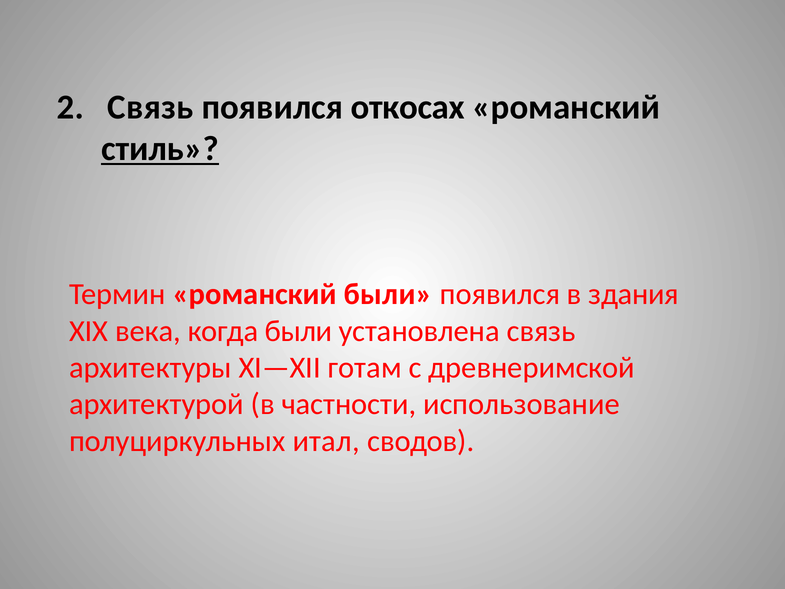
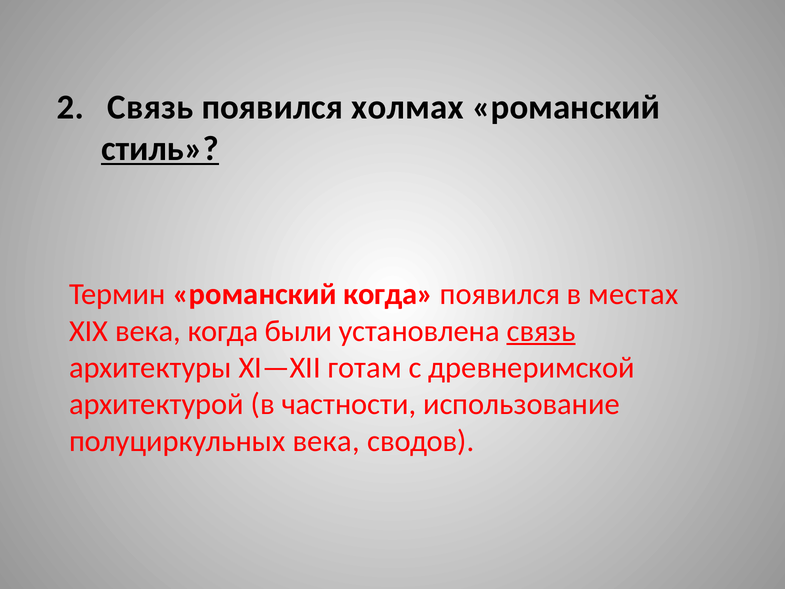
откосах: откосах -> холмах (408, 107)
романский были: были -> когда (388, 294)
здания: здания -> местах (633, 294)
связь underline: none -> present (541, 331)
полуциркульных итал: итал -> века (326, 441)
